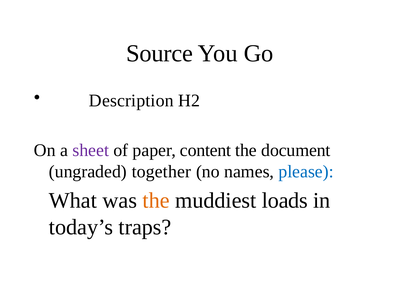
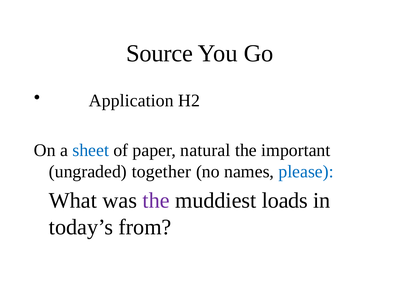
Description: Description -> Application (131, 101)
sheet colour: purple -> blue (91, 150)
content: content -> natural (205, 150)
document: document -> important (296, 150)
the colour: orange -> purple (156, 200)
traps: traps -> from (145, 227)
